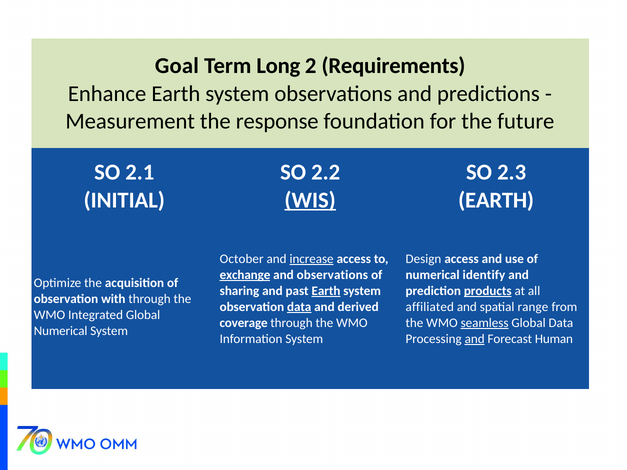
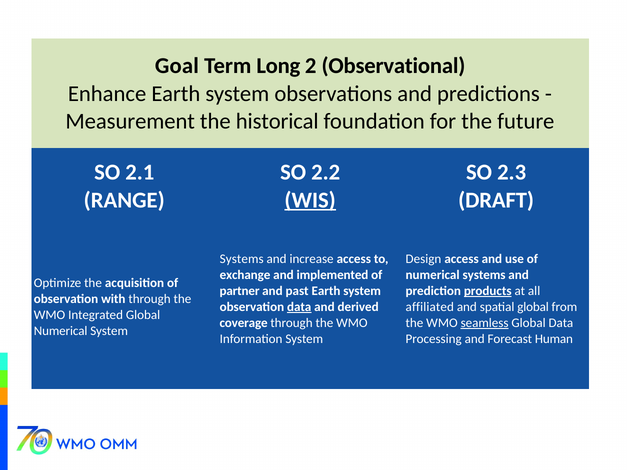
Requirements: Requirements -> Observational (393, 66)
response: response -> historical (277, 121)
INITIAL: INITIAL -> RANGE (124, 200)
EARTH: EARTH -> DRAFT (496, 200)
October: October -> Systems (242, 259)
increase underline: present -> none (312, 259)
exchange underline: present -> none (245, 275)
and observations: observations -> implemented (332, 275)
numerical identify: identify -> systems (484, 275)
sharing: sharing -> partner (240, 291)
Earth underline: present -> none (326, 291)
spatial range: range -> global (533, 307)
and underline: present -> none (475, 339)
